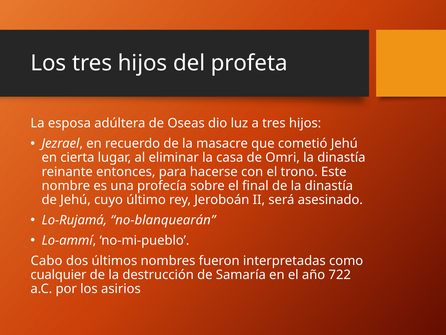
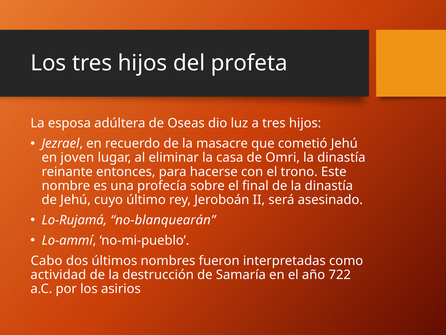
cierta: cierta -> joven (77, 157)
cualquier: cualquier -> actividad (58, 274)
